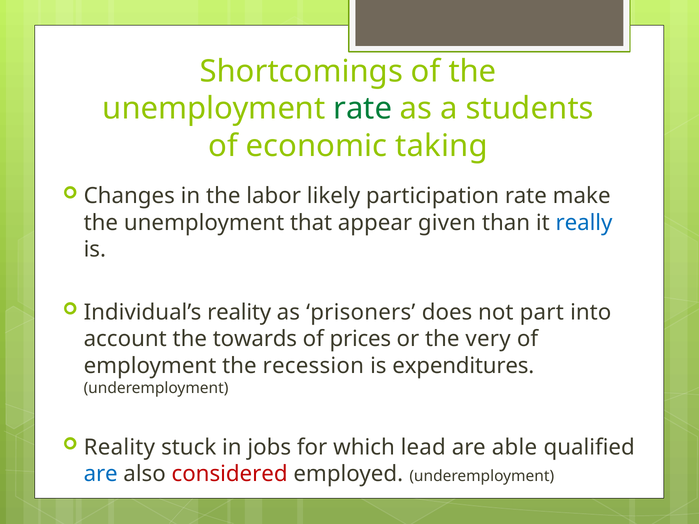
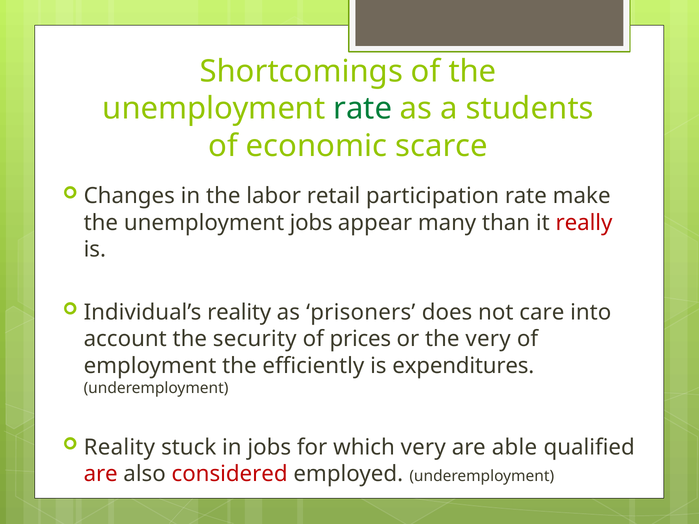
taking: taking -> scarce (442, 146)
likely: likely -> retail (334, 196)
unemployment that: that -> jobs (311, 223)
given: given -> many (447, 223)
really colour: blue -> red (584, 223)
part: part -> care (542, 312)
towards: towards -> security (255, 339)
recession: recession -> efficiently (313, 366)
which lead: lead -> very (423, 448)
are colour: blue -> red (101, 474)
